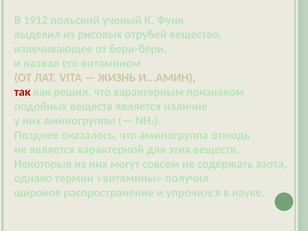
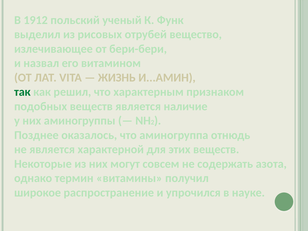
так colour: red -> green (22, 92)
